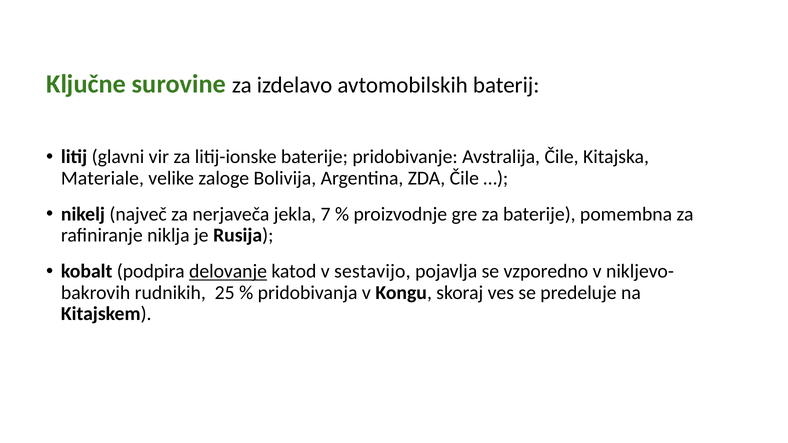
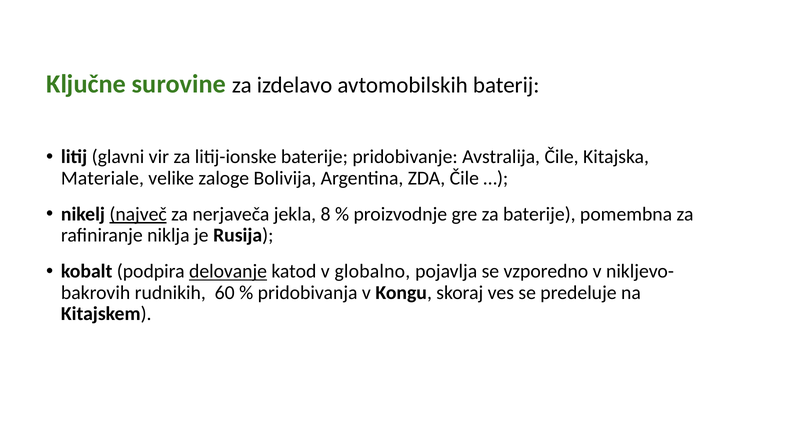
največ underline: none -> present (138, 214)
7: 7 -> 8 (326, 214)
sestavijo: sestavijo -> globalno (372, 272)
25: 25 -> 60 (225, 293)
